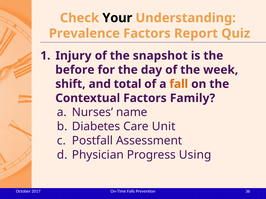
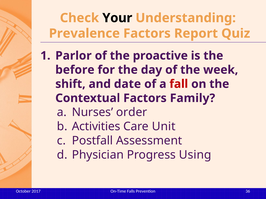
Injury: Injury -> Parlor (73, 56)
snapshot: snapshot -> proactive (160, 56)
total: total -> date (127, 84)
fall colour: orange -> red (179, 84)
name: name -> order (132, 113)
Diabetes: Diabetes -> Activities (96, 127)
